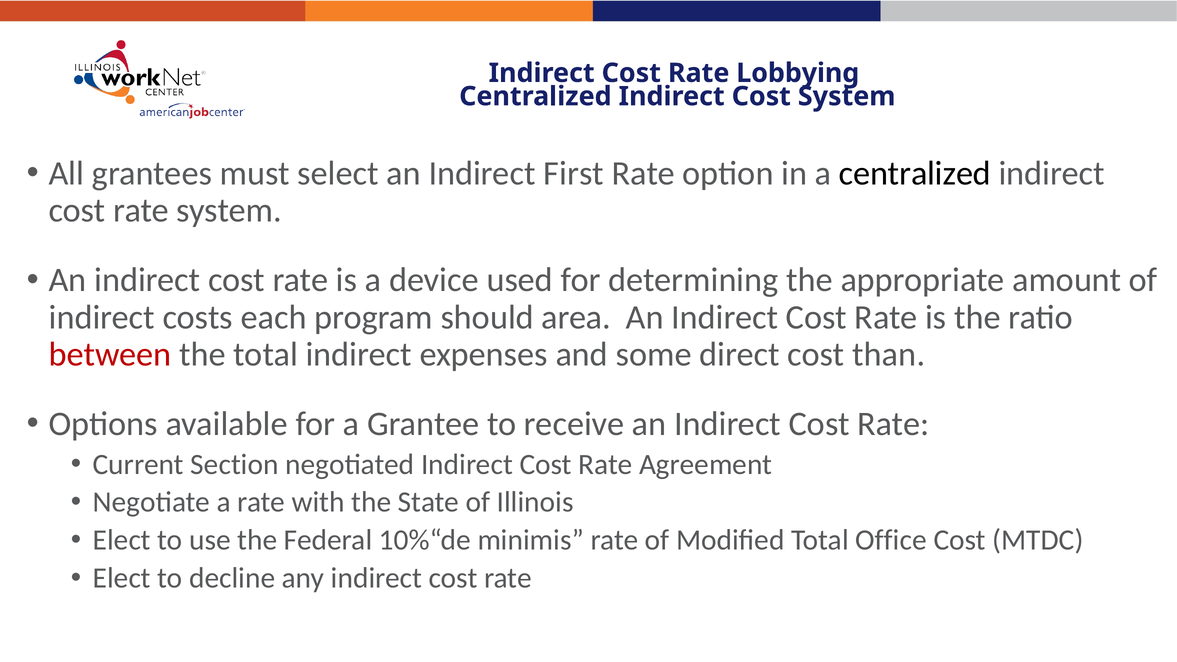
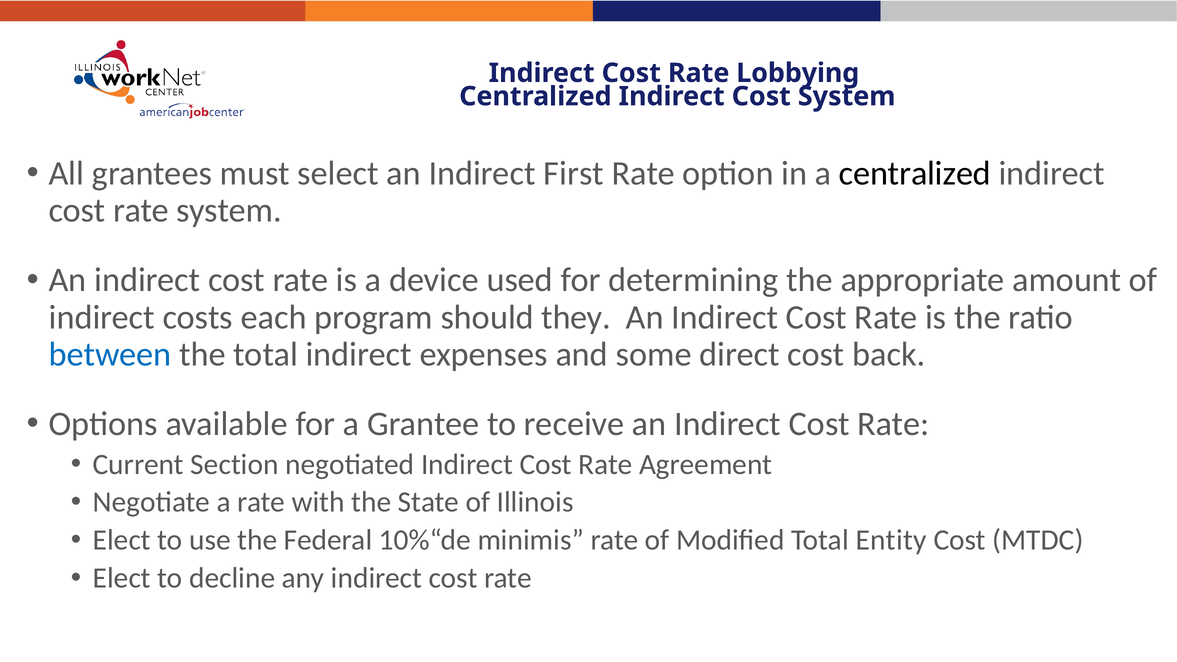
area: area -> they (576, 317)
between colour: red -> blue (110, 354)
than: than -> back (889, 354)
Office: Office -> Entity (891, 540)
